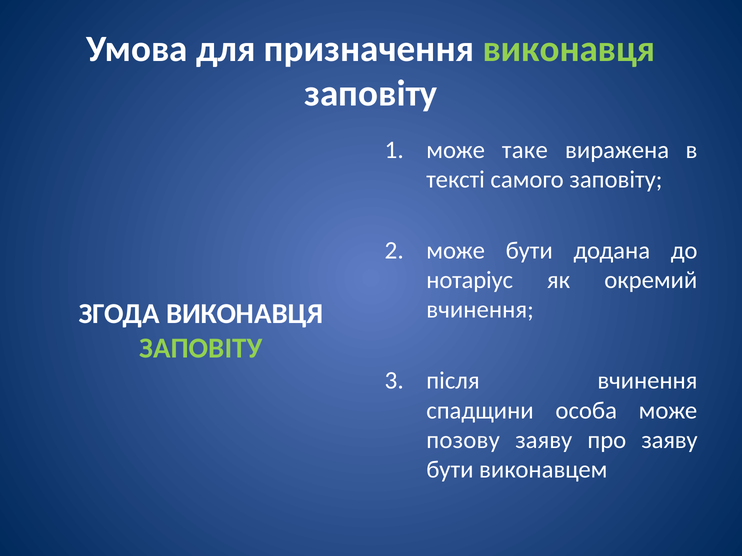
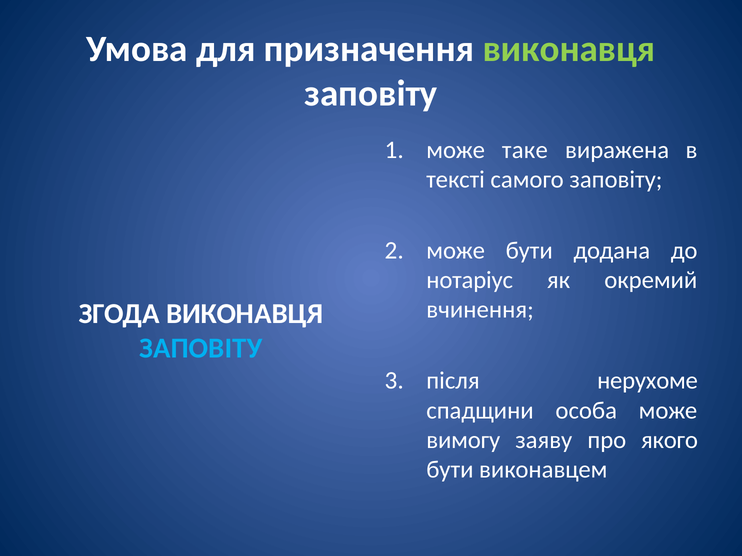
ЗАПОВІТУ colour: light green -> light blue (201, 349)
після вчинення: вчинення -> нерухоме (647, 381)
позову: позову -> вимогу (463, 440)
про заяву: заяву -> якого (670, 440)
